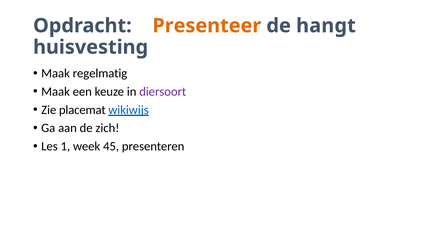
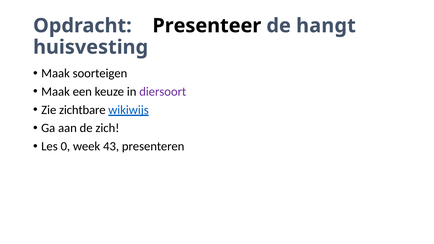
Presenteer colour: orange -> black (207, 26)
regelmatig: regelmatig -> soorteigen (100, 73)
placemat: placemat -> zichtbare (82, 110)
1: 1 -> 0 (65, 146)
45: 45 -> 43 (111, 146)
